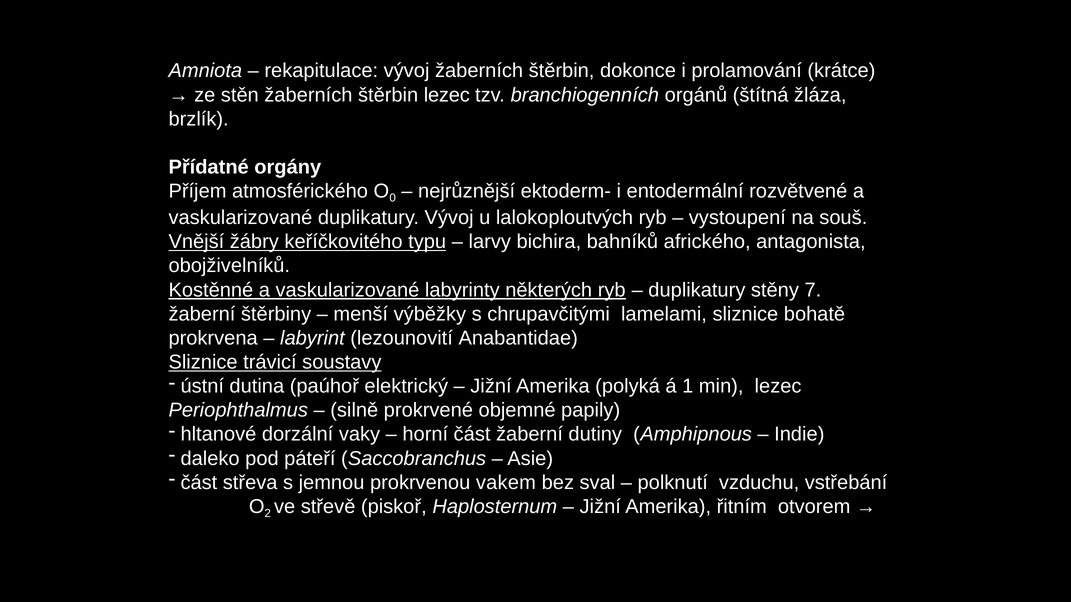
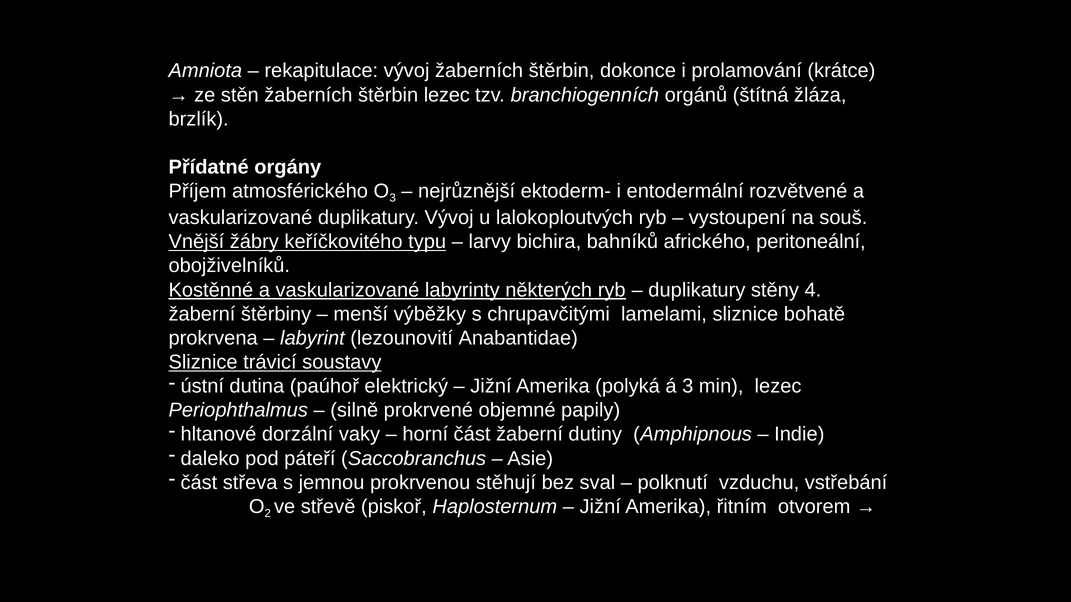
0: 0 -> 3 (393, 198)
antagonista: antagonista -> peritoneální (811, 242)
7: 7 -> 4 (813, 290)
á 1: 1 -> 3 (688, 386)
vakem: vakem -> stěhují (506, 483)
